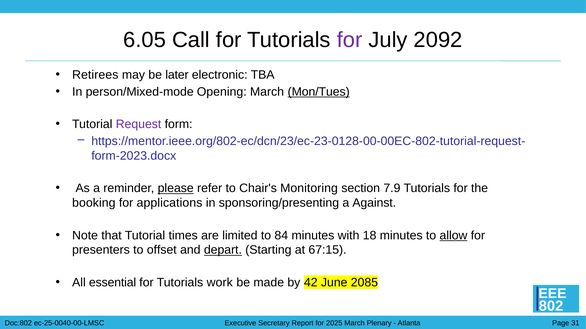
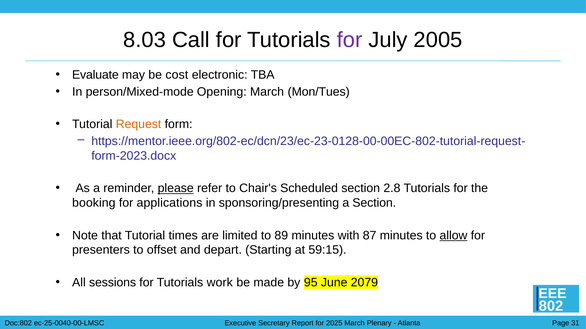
6.05: 6.05 -> 8.03 (145, 40)
2092: 2092 -> 2005 (438, 40)
Retirees: Retirees -> Evaluate (95, 75)
later: later -> cost (177, 75)
Mon/Tues underline: present -> none (319, 92)
Request colour: purple -> orange (139, 124)
Monitoring: Monitoring -> Scheduled (309, 189)
7.9: 7.9 -> 2.8 (392, 189)
a Against: Against -> Section (374, 203)
84: 84 -> 89 (281, 236)
18: 18 -> 87 (370, 236)
depart underline: present -> none (223, 250)
67:15: 67:15 -> 59:15 (327, 250)
essential: essential -> sessions (113, 283)
42: 42 -> 95 (311, 283)
2085: 2085 -> 2079 (364, 283)
